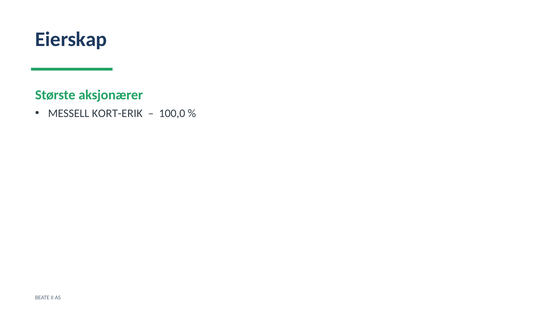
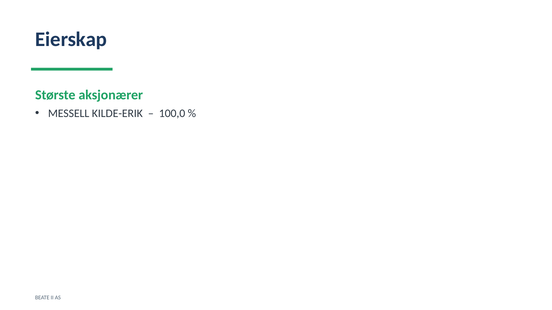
KORT-ERIK: KORT-ERIK -> KILDE-ERIK (117, 114)
